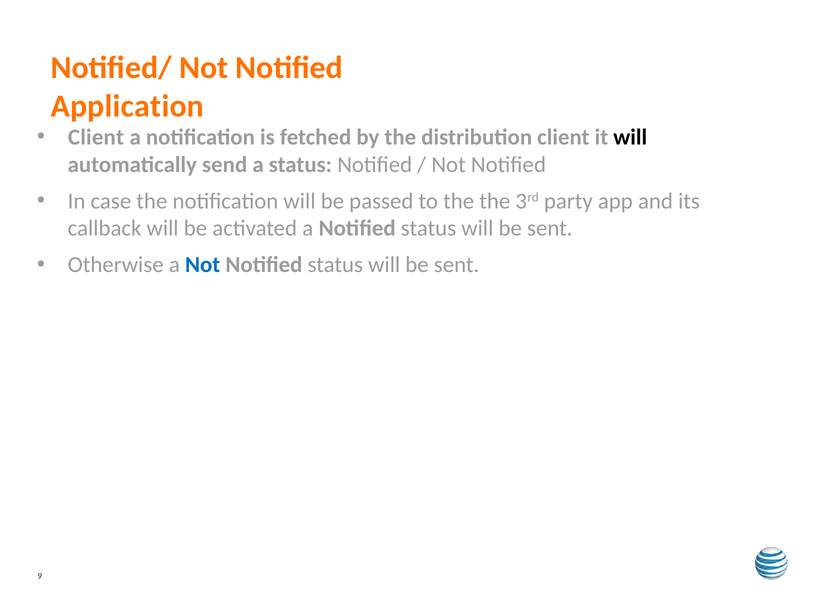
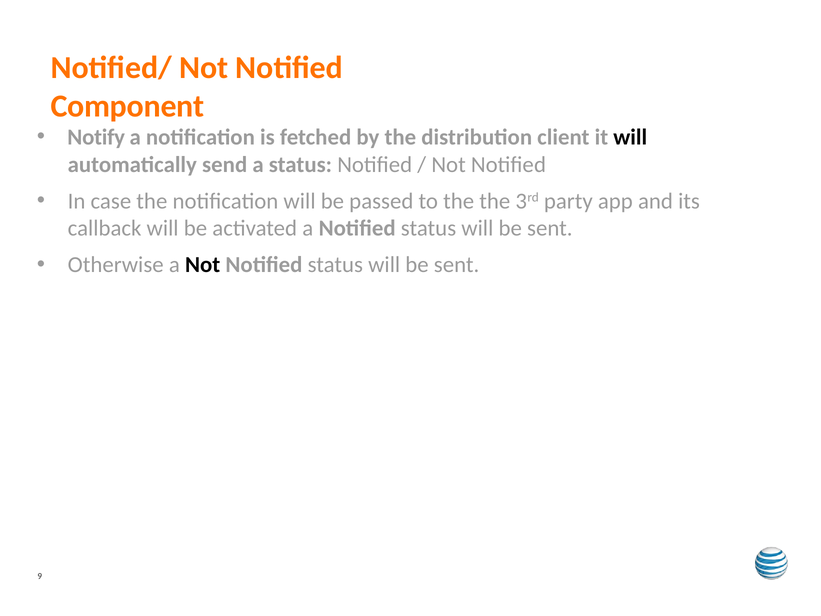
Application: Application -> Component (128, 106)
Client: Client -> Notify (96, 137)
Not colour: blue -> black (203, 265)
